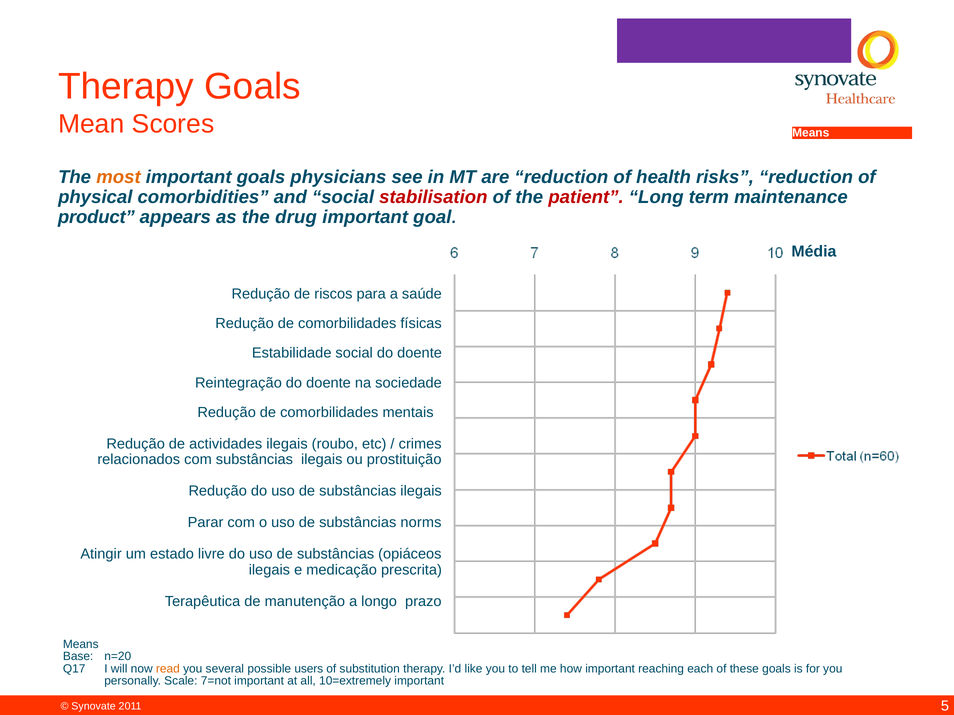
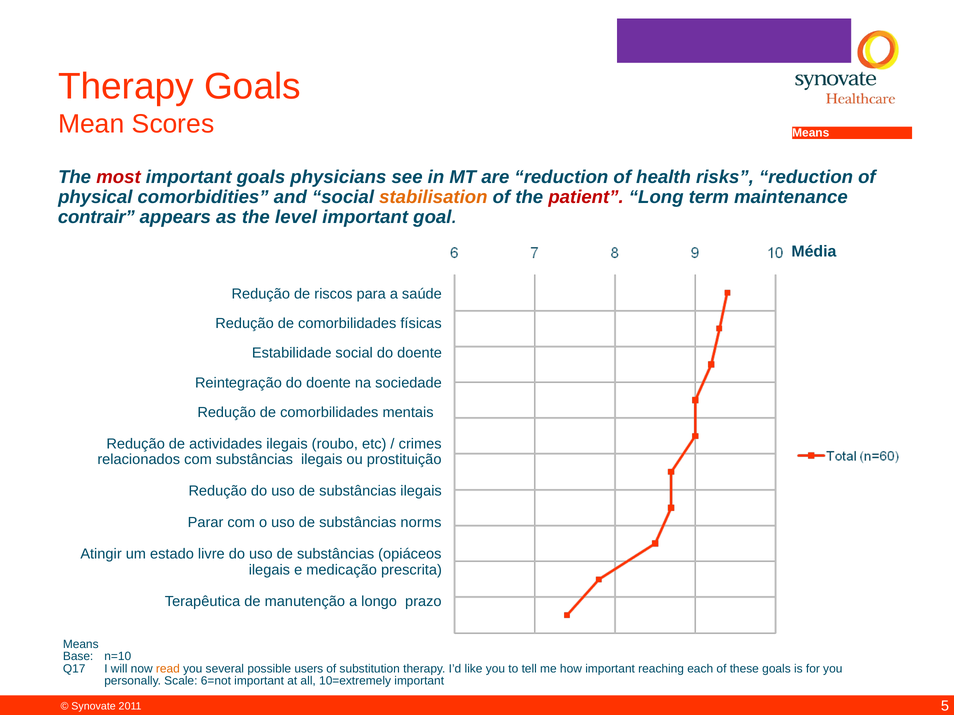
most colour: orange -> red (118, 177)
stabilisation colour: red -> orange (433, 197)
product: product -> contrair (96, 217)
drug: drug -> level (296, 217)
n=20: n=20 -> n=10 (118, 657)
7=not: 7=not -> 6=not (216, 681)
